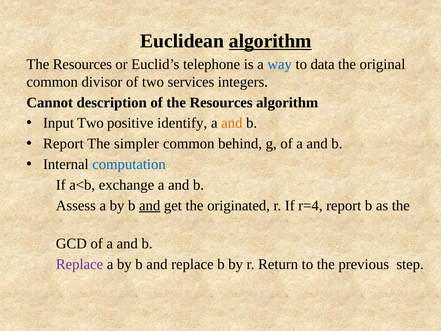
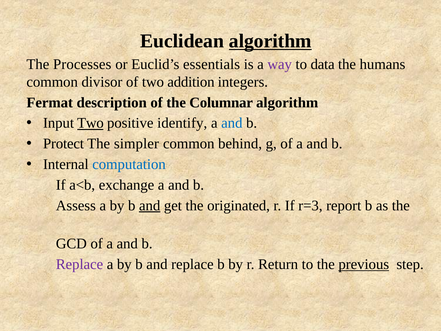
Resources: Resources -> Processes (82, 64)
telephone: telephone -> essentials (212, 64)
way colour: blue -> purple (280, 64)
original: original -> humans (382, 64)
services: services -> addition (191, 82)
Cannot: Cannot -> Fermat (50, 102)
of the Resources: Resources -> Columnar (221, 102)
Two underline: none -> present (90, 123)
and colour: orange -> blue (232, 123)
Report: Report -> Protect (63, 144)
r=4: r=4 -> r=3 (310, 205)
previous underline: none -> present (364, 264)
